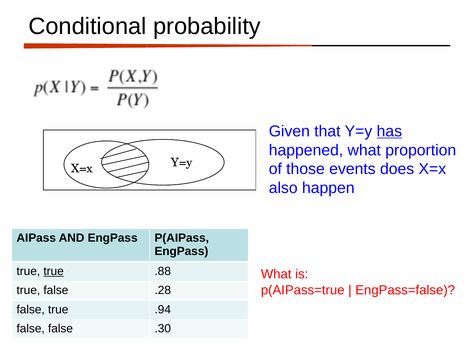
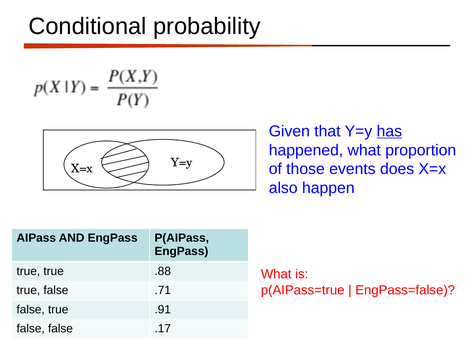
true underline: present -> none (54, 271)
.28: .28 -> .71 (163, 290)
.94: .94 -> .91 (163, 309)
.30: .30 -> .17 (163, 328)
